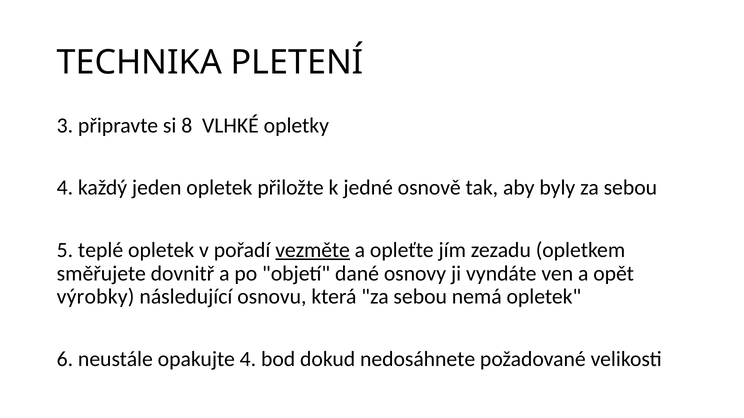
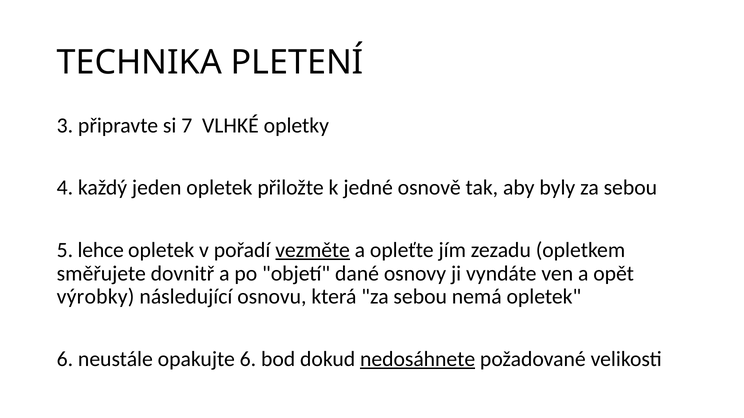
8: 8 -> 7 (187, 126)
teplé: teplé -> lehce (101, 250)
opakujte 4: 4 -> 6 (248, 359)
nedosáhnete underline: none -> present (418, 359)
